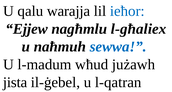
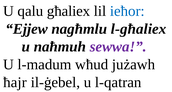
warajja: warajja -> għaliex (69, 11)
sewwa colour: blue -> purple (118, 47)
jista: jista -> ħajr (15, 83)
